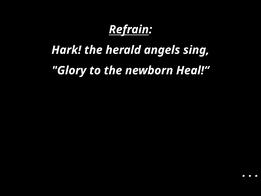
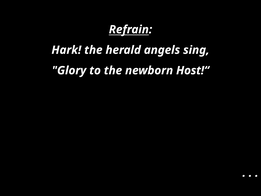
Heal!“: Heal!“ -> Host!“ (193, 70)
